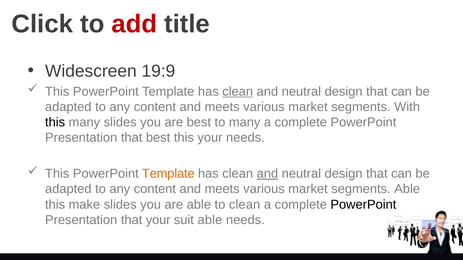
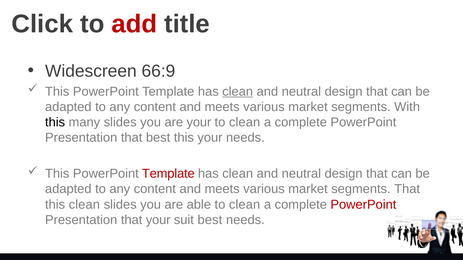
19:9: 19:9 -> 66:9 (158, 71)
are best: best -> your (199, 122)
many: many -> clean (245, 122)
Template colour: orange -> red (168, 174)
and underline: present -> none (267, 174)
segments Able: Able -> That (407, 189)
this make: make -> clean (84, 205)
PowerPoint colour: black -> red (363, 205)
suit able: able -> best (210, 220)
